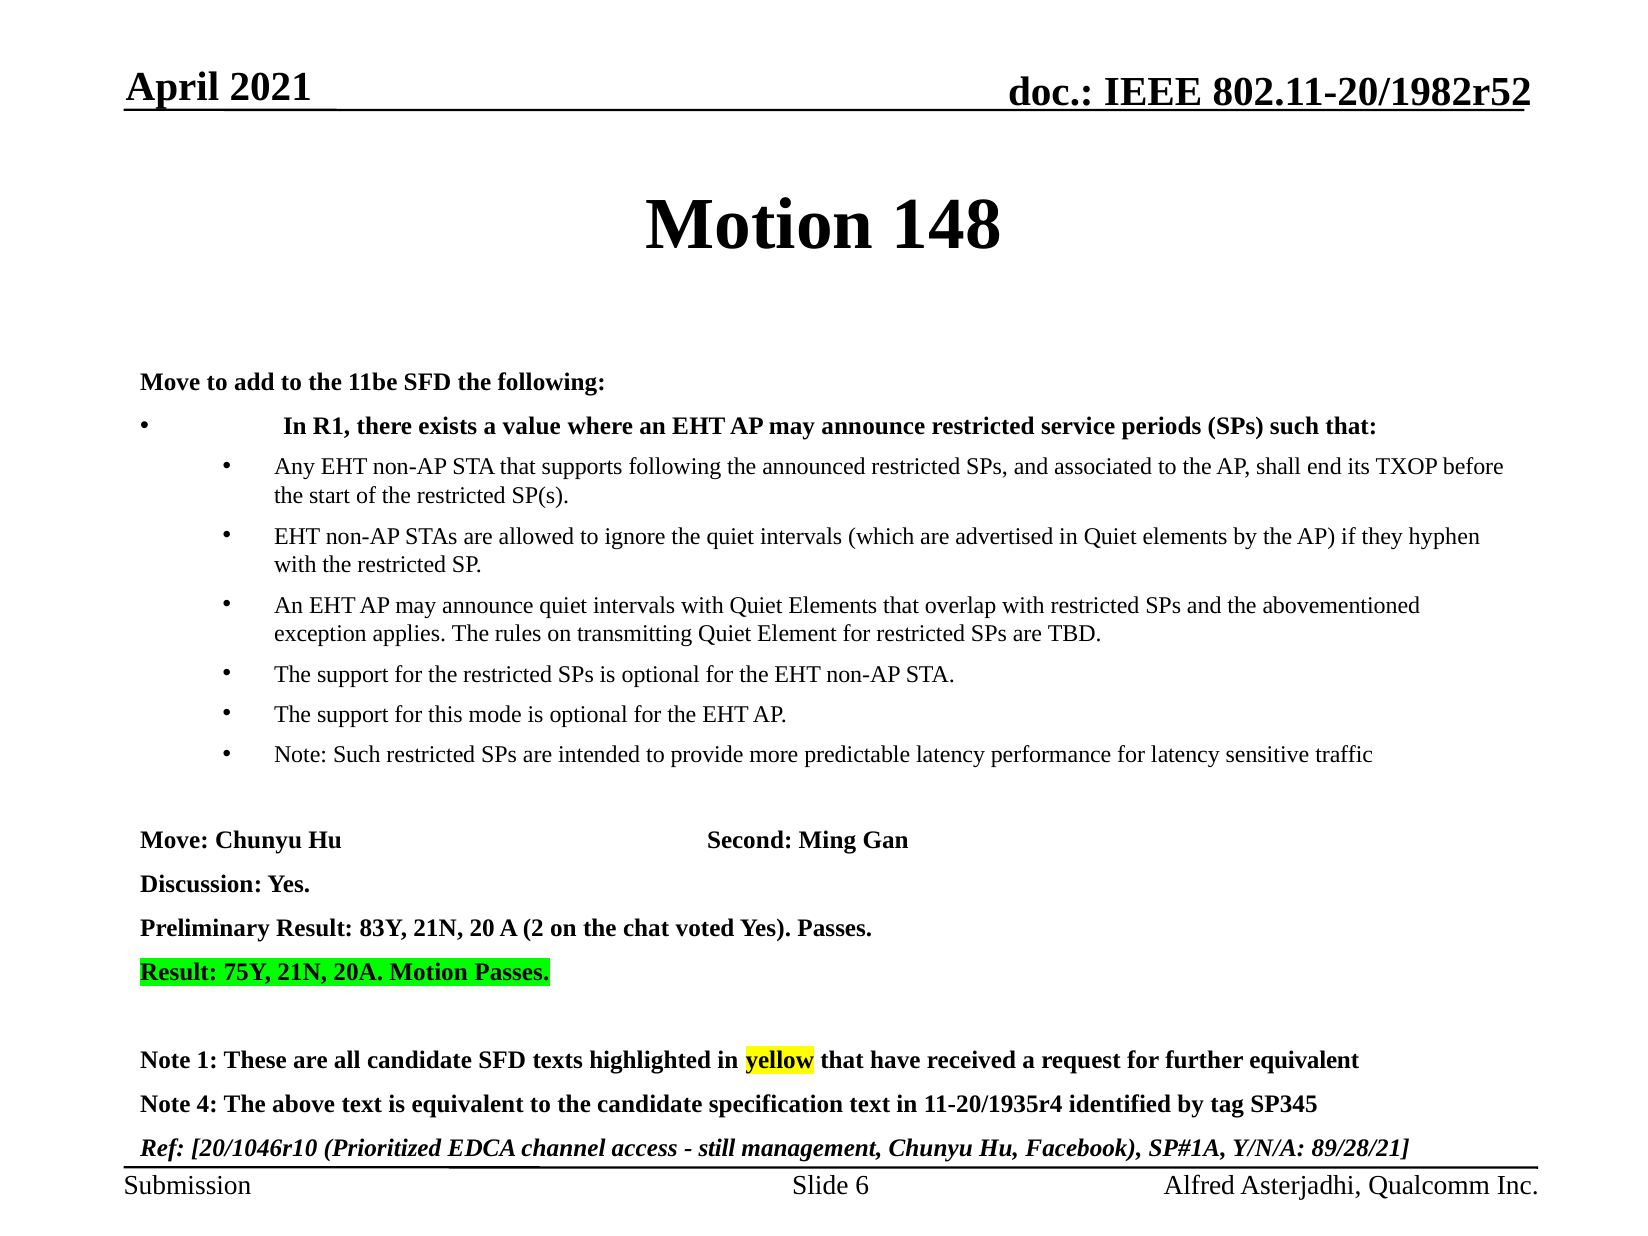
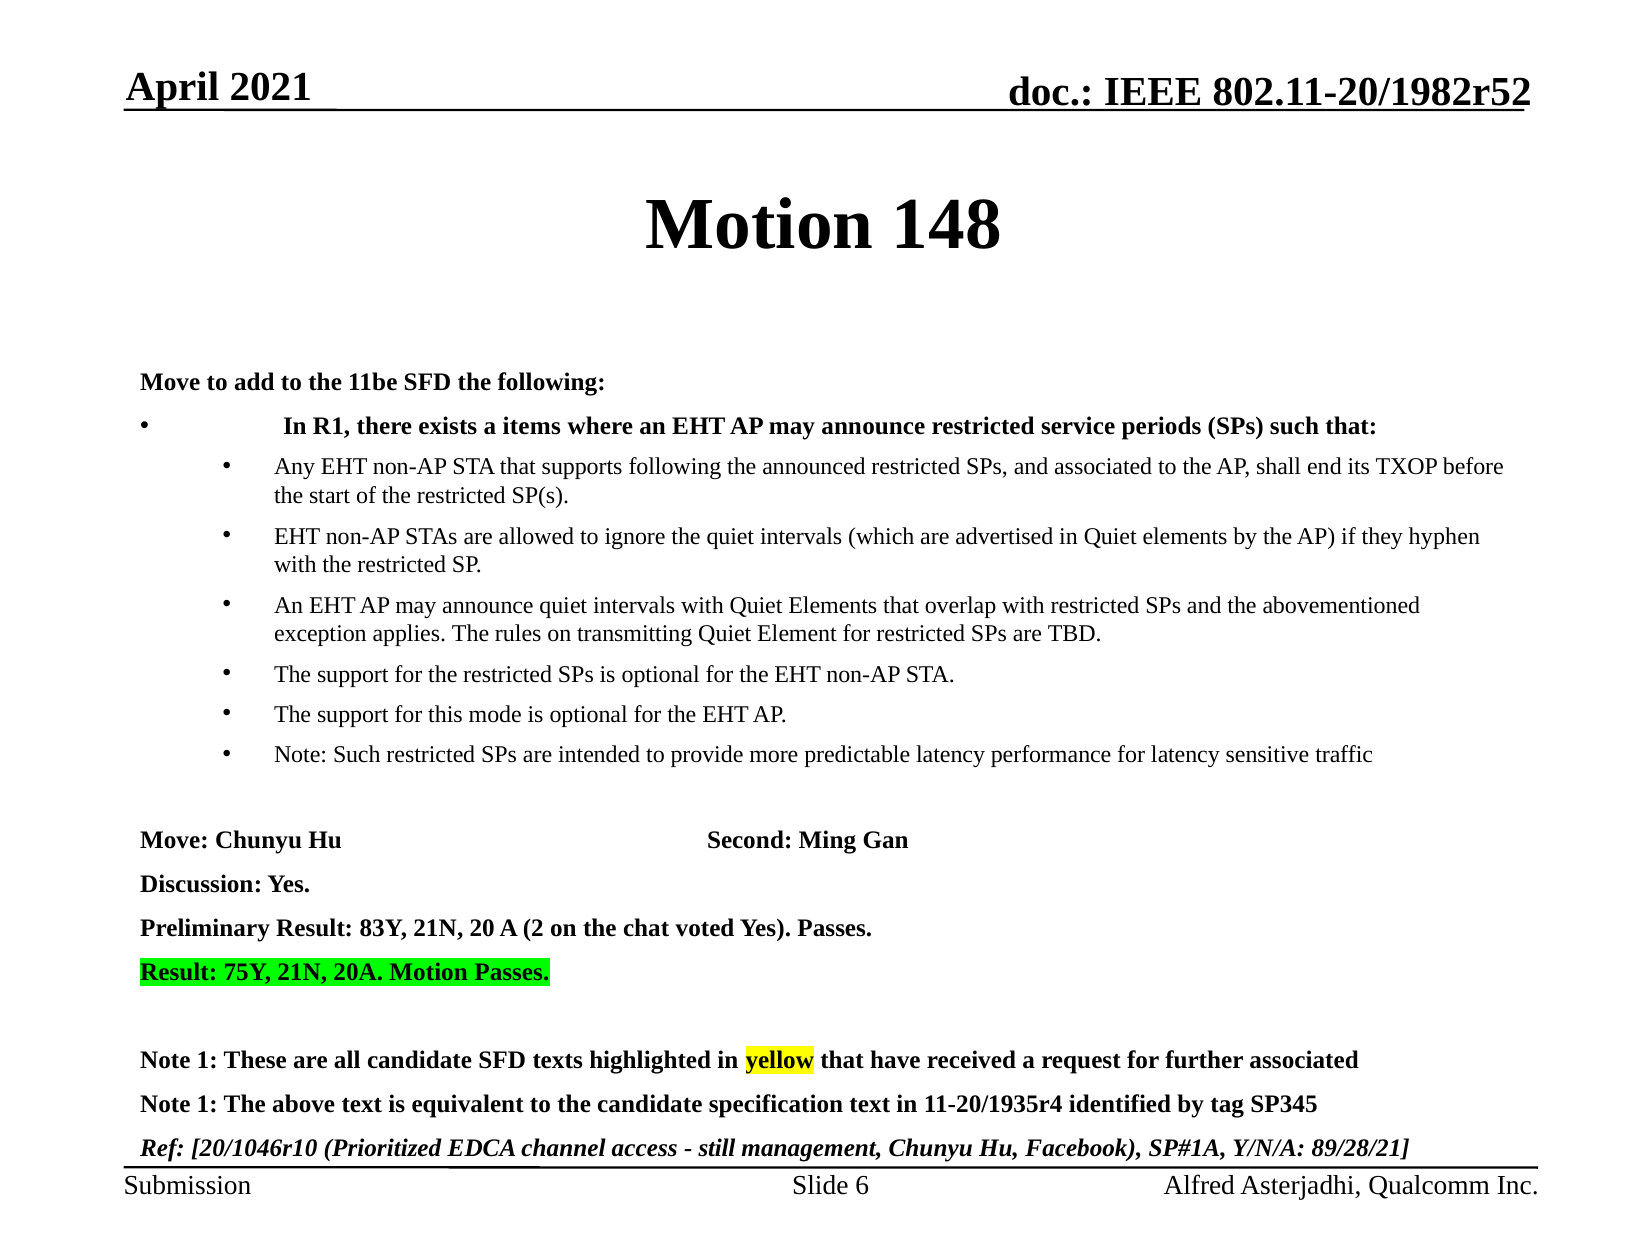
value: value -> items (532, 426)
further equivalent: equivalent -> associated (1304, 1060)
4: 4 -> 1 (207, 1104)
